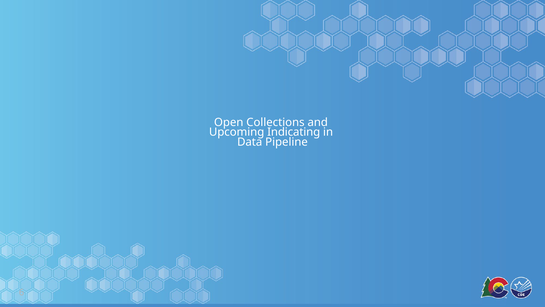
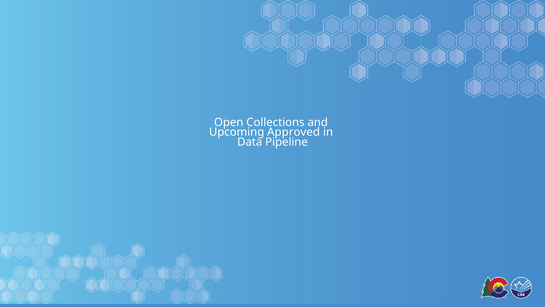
Indicating: Indicating -> Approved (294, 132)
